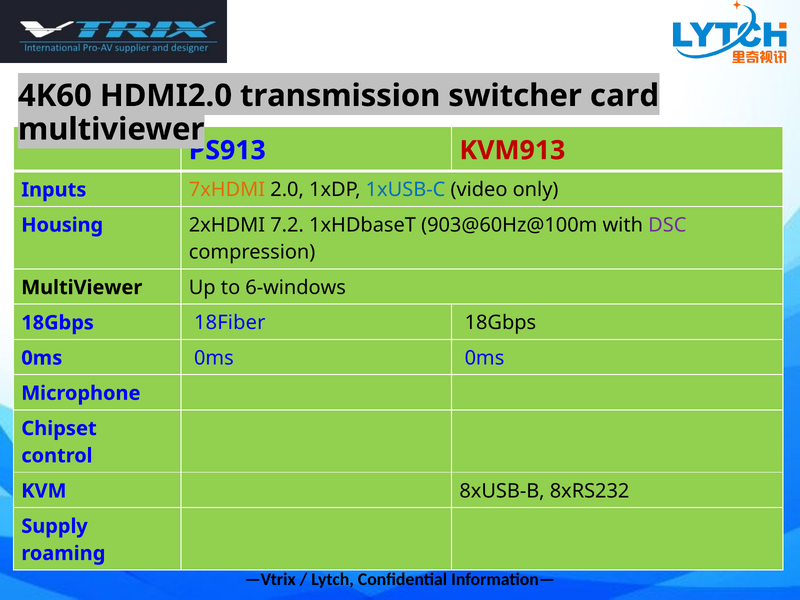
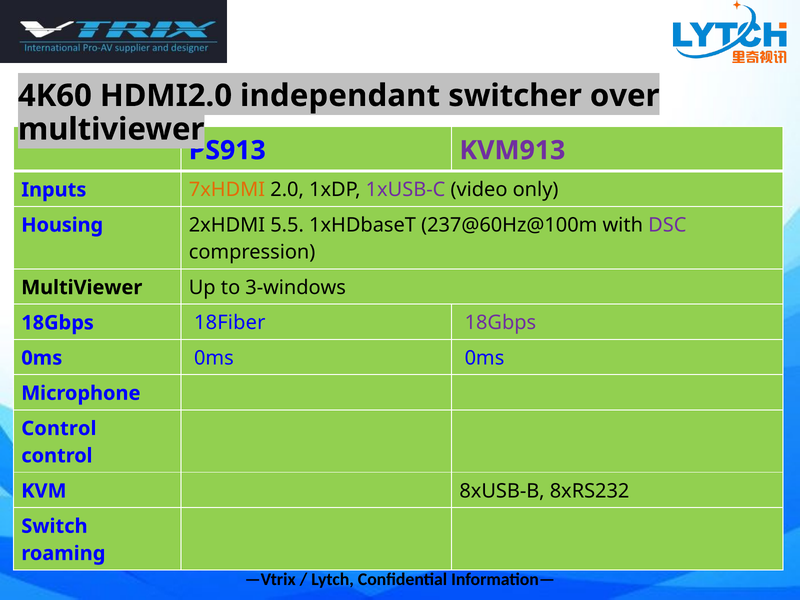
transmission: transmission -> independant (340, 96)
card: card -> over (625, 96)
KVM913 colour: red -> purple (512, 150)
1xUSB-C colour: blue -> purple (406, 190)
7.2: 7.2 -> 5.5 (287, 225)
903@60Hz@100m: 903@60Hz@100m -> 237@60Hz@100m (509, 225)
6-windows: 6-windows -> 3-windows (296, 288)
18Gbps colour: black -> purple (500, 323)
Chipset: Chipset -> Control (59, 429)
Supply: Supply -> Switch (54, 526)
